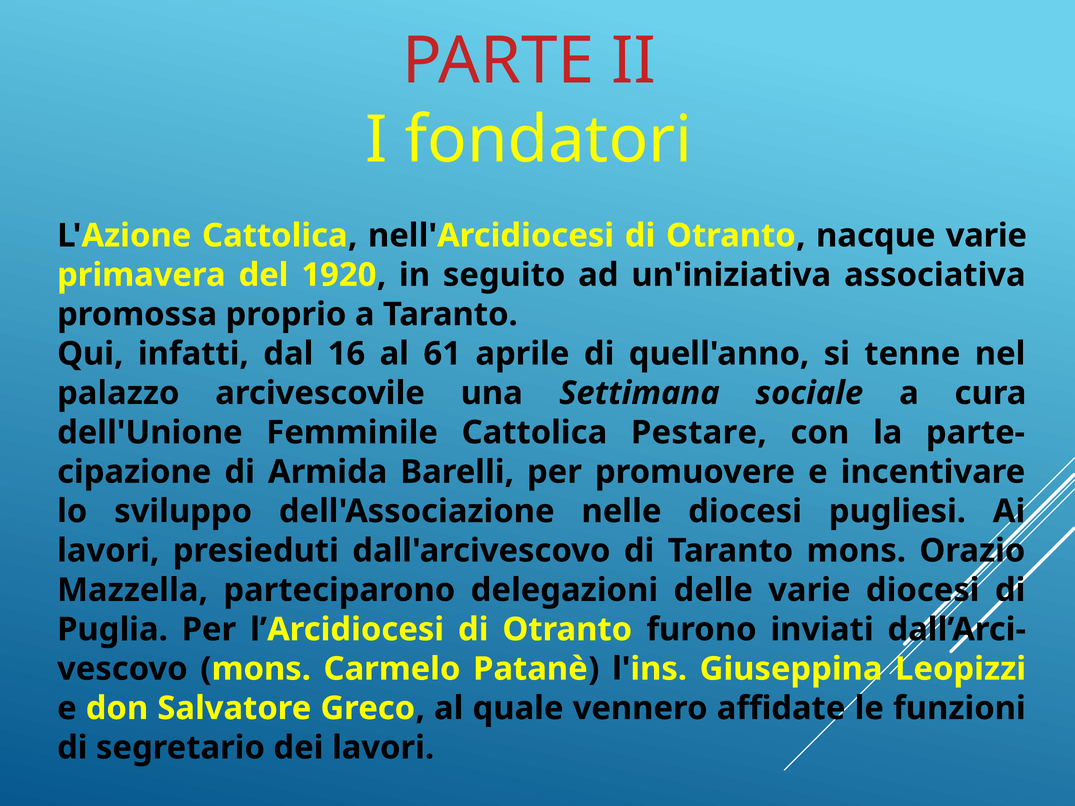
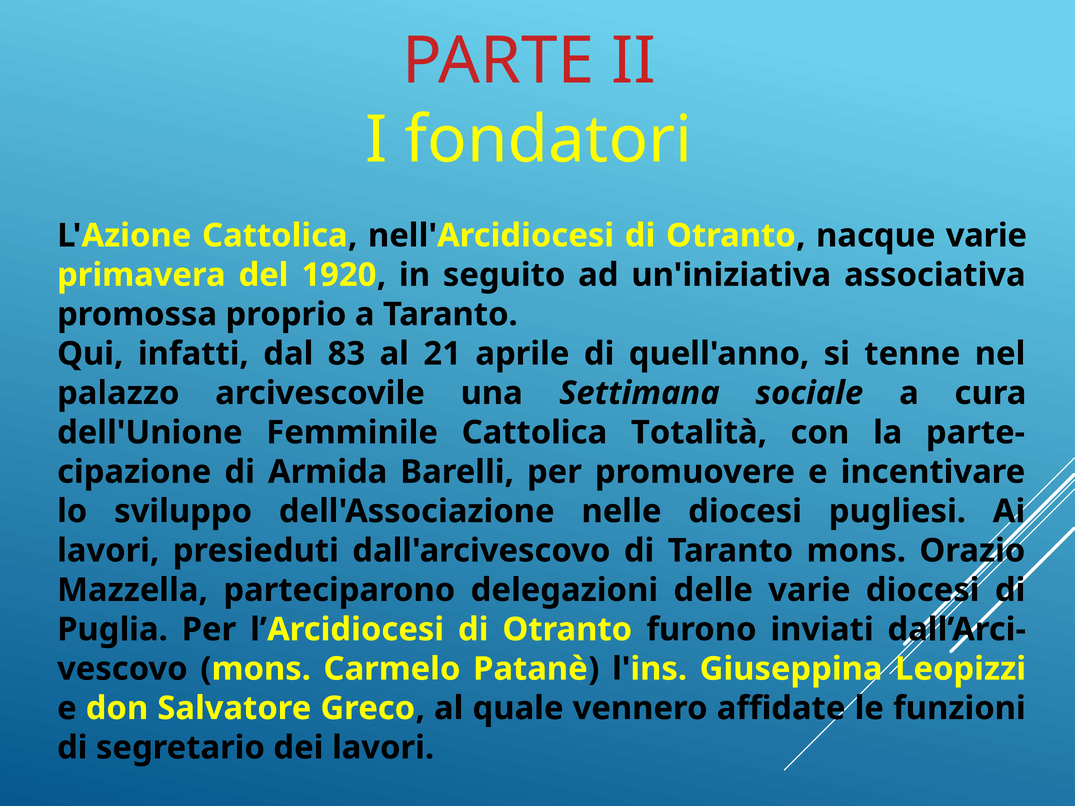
16: 16 -> 83 (346, 354)
61: 61 -> 21 (442, 354)
Pestare: Pestare -> Totalità (699, 433)
